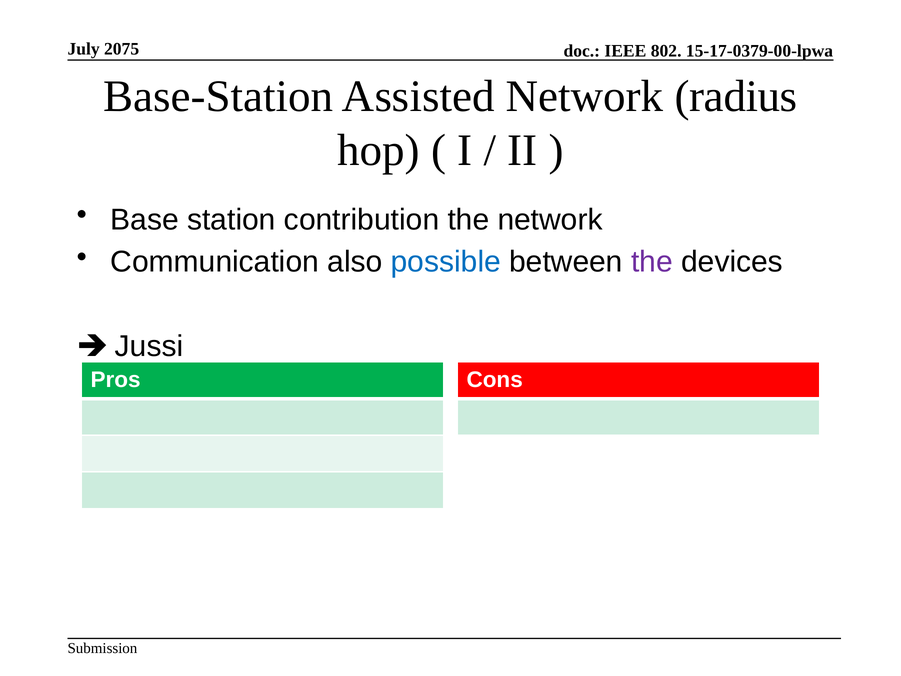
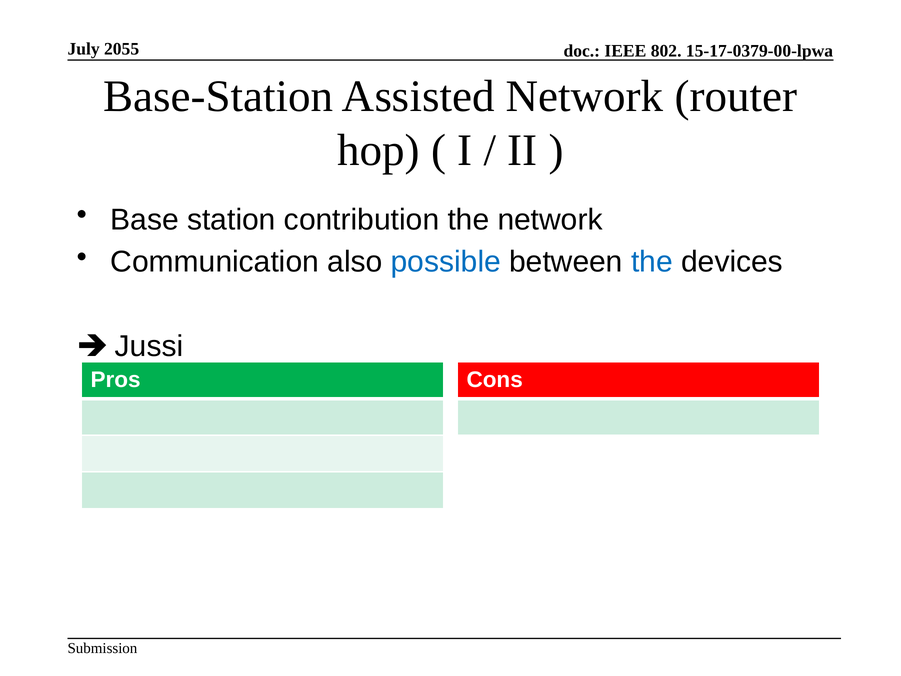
2075: 2075 -> 2055 (122, 49)
radius: radius -> router (736, 96)
the colour: purple -> blue (652, 262)
